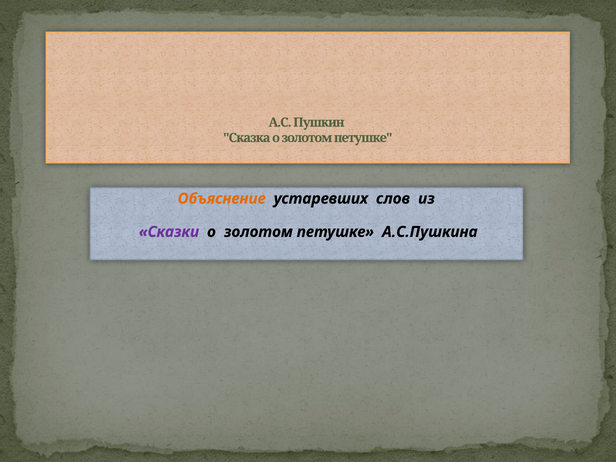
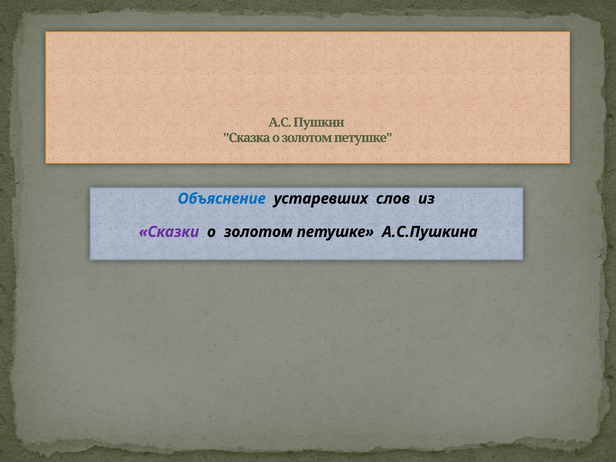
Объяснение colour: orange -> blue (222, 199)
